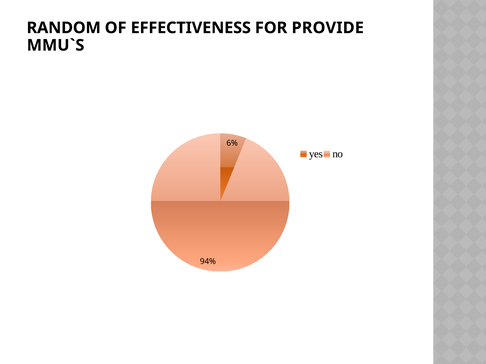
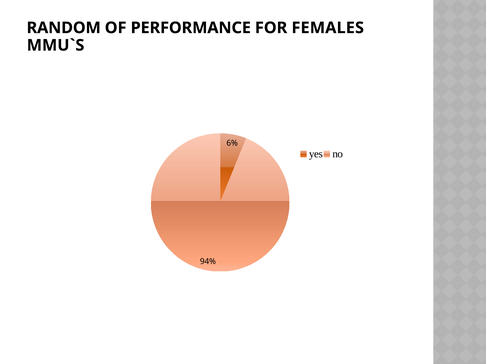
EFFECTIVENESS: EFFECTIVENESS -> PERFORMANCE (191, 28)
PROVIDE: PROVIDE -> FEMALES (328, 28)
